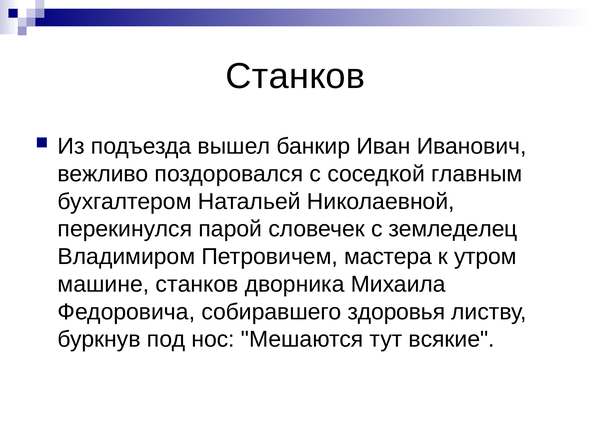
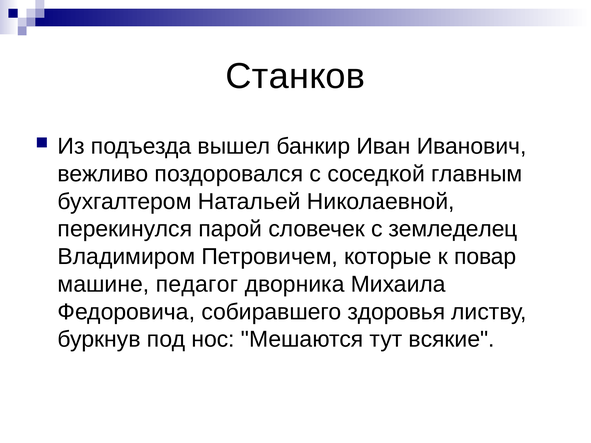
мастера: мастера -> которые (388, 257)
утром: утром -> повар (485, 257)
машине станков: станков -> педагог (197, 284)
